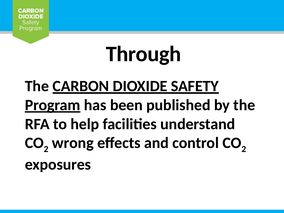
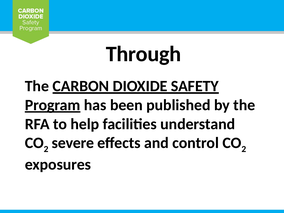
wrong: wrong -> severe (73, 143)
